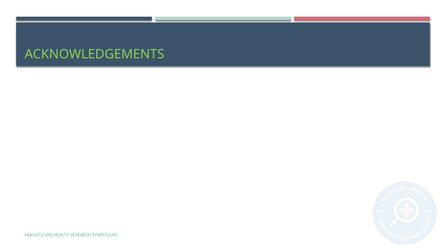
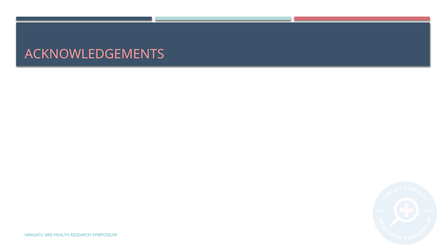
ACKNOWLEDGEMENTS colour: light green -> pink (94, 54)
